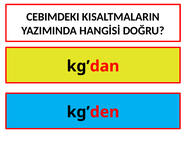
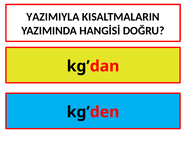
CEBIMDEKI: CEBIMDEKI -> YAZIMIYLA (53, 17)
